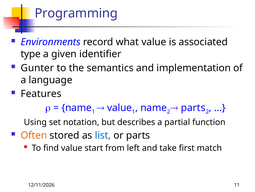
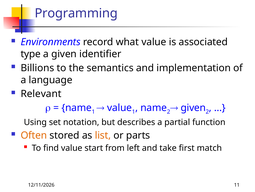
Gunter: Gunter -> Billions (37, 68)
Features: Features -> Relevant (41, 94)
parts: parts -> given (193, 107)
list colour: blue -> orange (103, 135)
